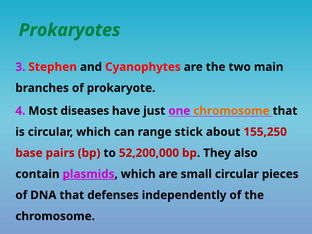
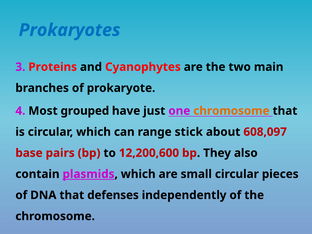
Prokaryotes colour: green -> blue (70, 30)
Stephen: Stephen -> Proteins (53, 67)
diseases: diseases -> grouped (85, 111)
155,250: 155,250 -> 608,097 (265, 132)
52,200,000: 52,200,000 -> 12,200,600 (149, 153)
